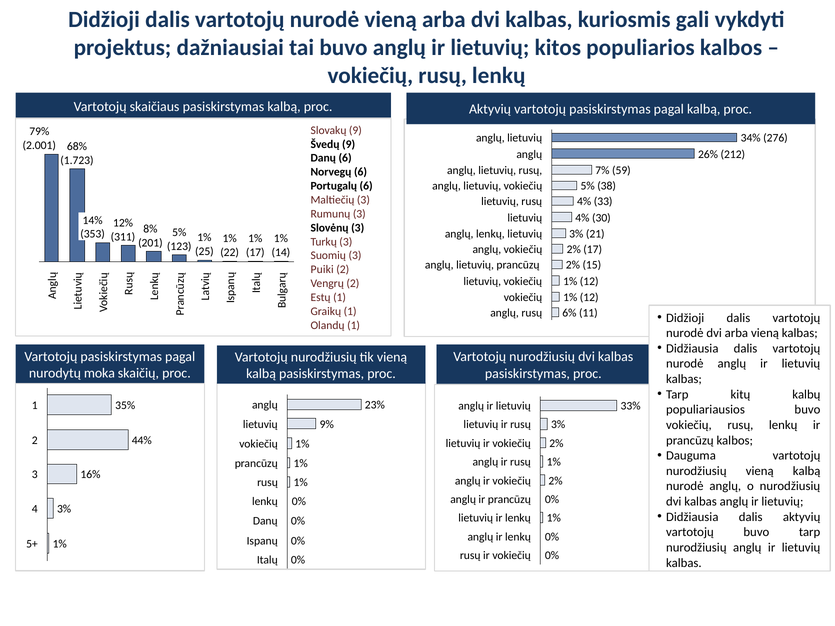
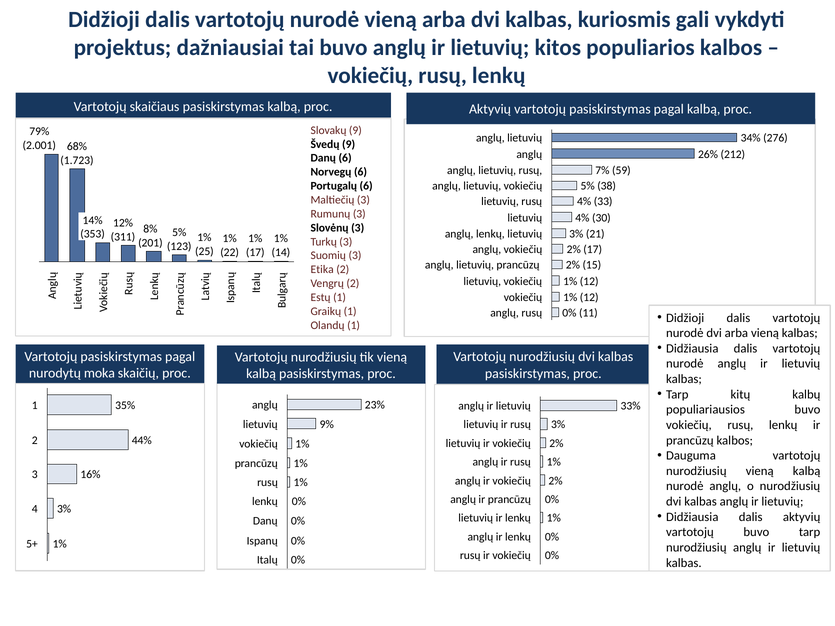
Puiki: Puiki -> Etika (322, 270)
6%: 6% -> 0% (569, 313)
